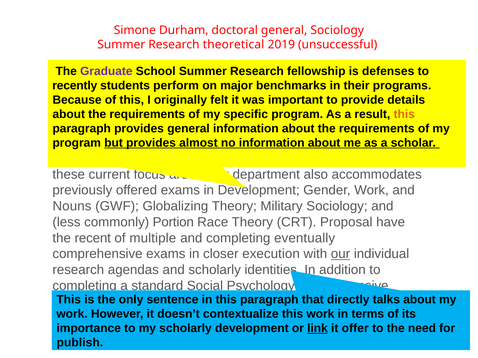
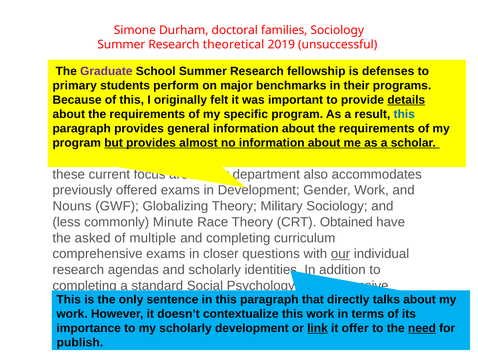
doctoral general: general -> families (284, 30)
recently: recently -> primary (75, 86)
details underline: none -> present (406, 100)
this colour: orange -> blue (404, 114)
Portion: Portion -> Minute (173, 222)
Proposal: Proposal -> Obtained (346, 222)
recent: recent -> asked (93, 238)
eventually: eventually -> curriculum (305, 238)
execution: execution -> questions (271, 254)
need underline: none -> present (422, 329)
